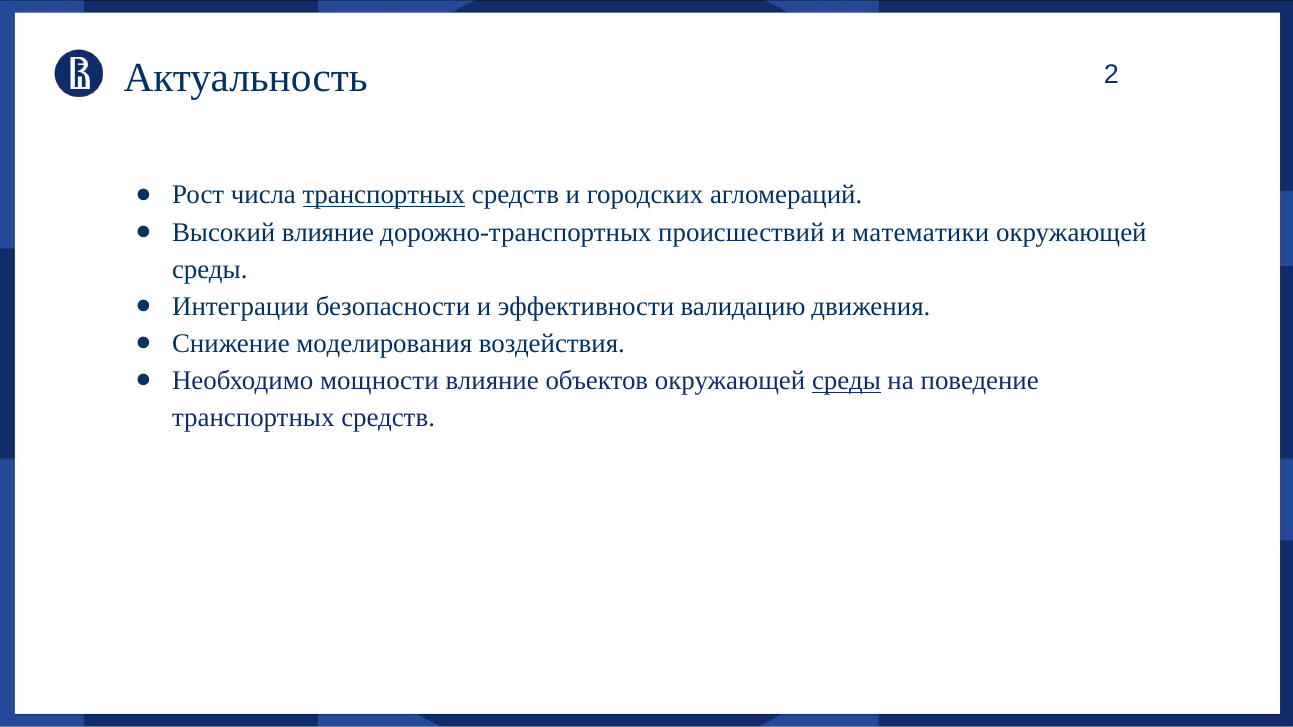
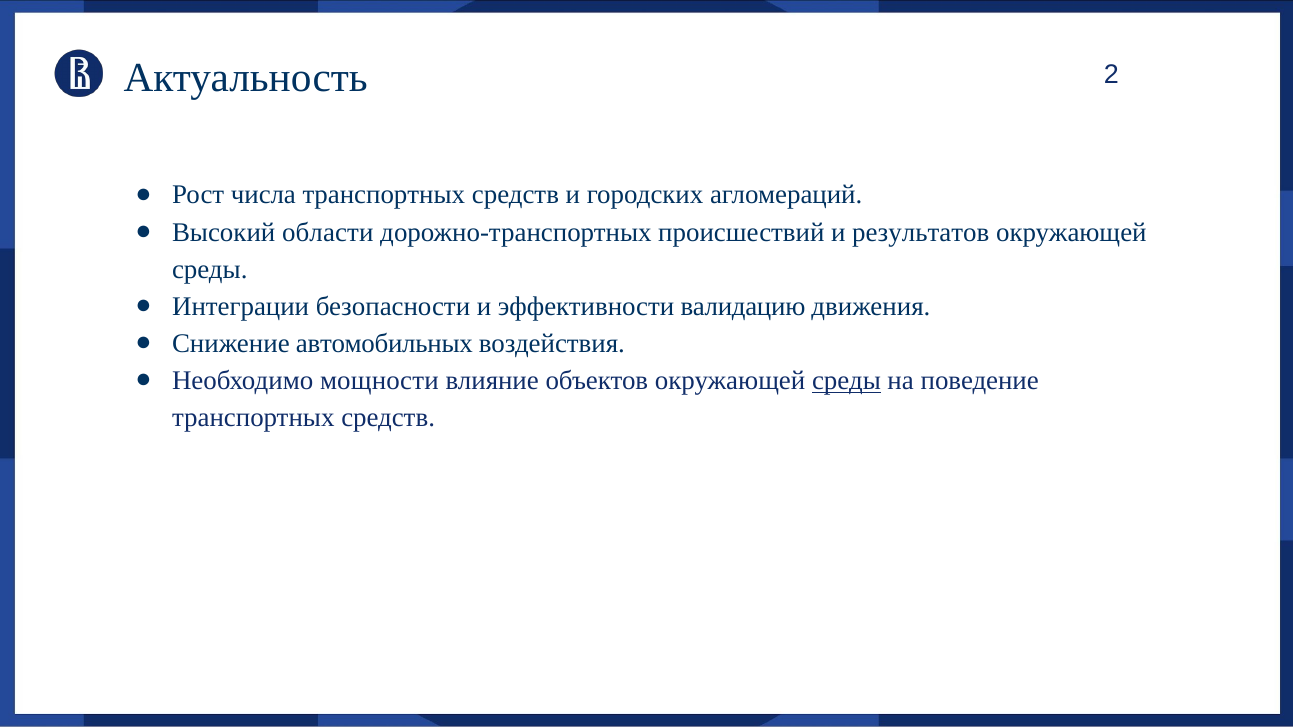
транспортных underline: present -> none (384, 195)
Высокий влияние: влияние -> области (328, 232)
математики: математики -> результатов (921, 232)
Снижение моделирования: моделирования -> автомобильных (384, 344)
